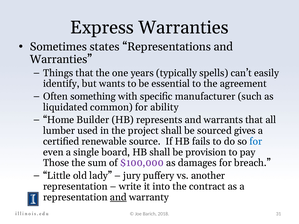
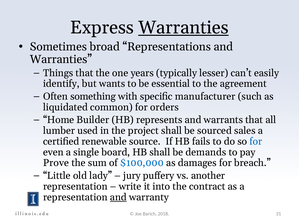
Warranties underline: none -> present (183, 27)
states: states -> broad (105, 47)
spells: spells -> lesser (214, 73)
ability: ability -> orders (164, 107)
gives: gives -> sales (245, 131)
provision: provision -> demands (206, 152)
Those: Those -> Prove (56, 163)
$100,000 colour: purple -> blue (142, 163)
